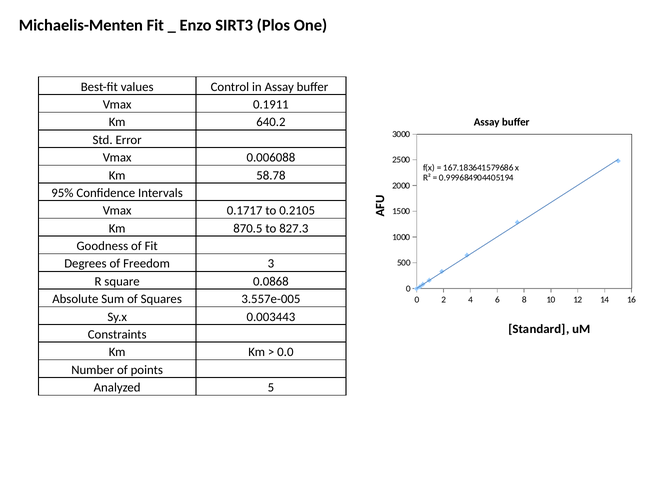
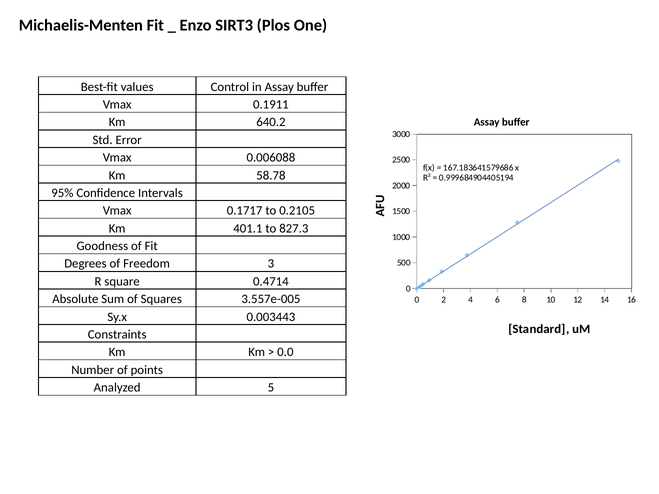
870.5: 870.5 -> 401.1 (248, 228)
0.0868: 0.0868 -> 0.4714 (271, 282)
